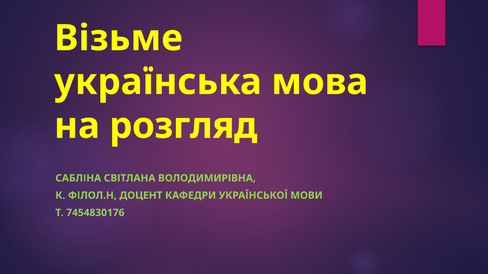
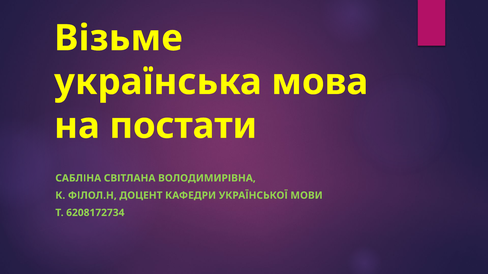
розгляд: розгляд -> постати (183, 126)
7454830176: 7454830176 -> 6208172734 (95, 213)
